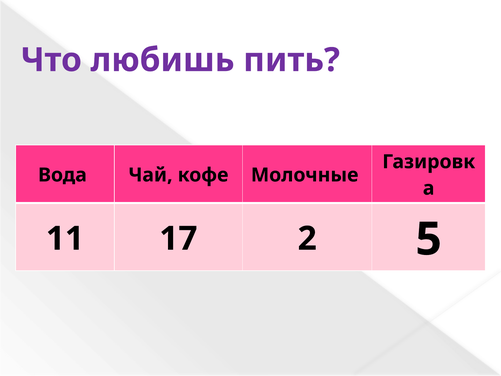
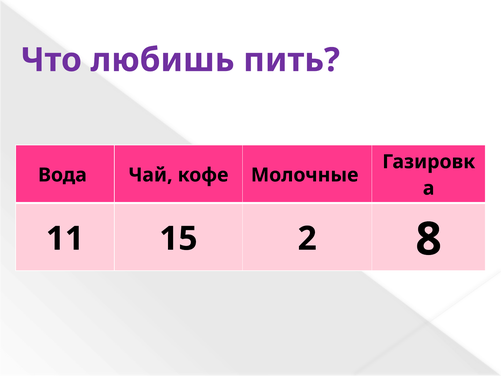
17: 17 -> 15 (178, 239)
5: 5 -> 8 (429, 239)
